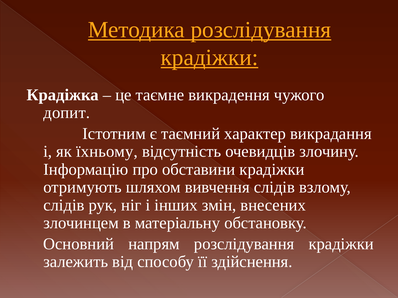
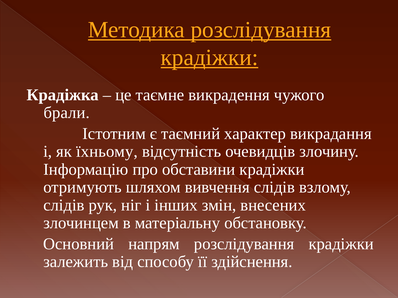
допит: допит -> брали (67, 113)
